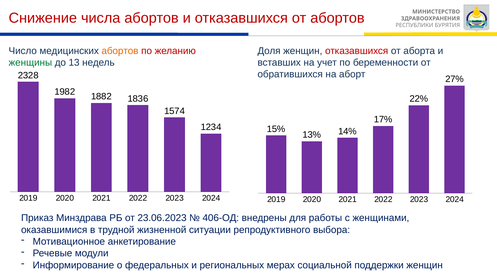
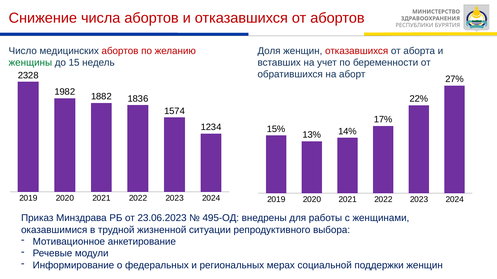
абортов colour: orange -> red (120, 51)
13: 13 -> 15 (74, 63)
406-ОД: 406-ОД -> 495-ОД (221, 218)
